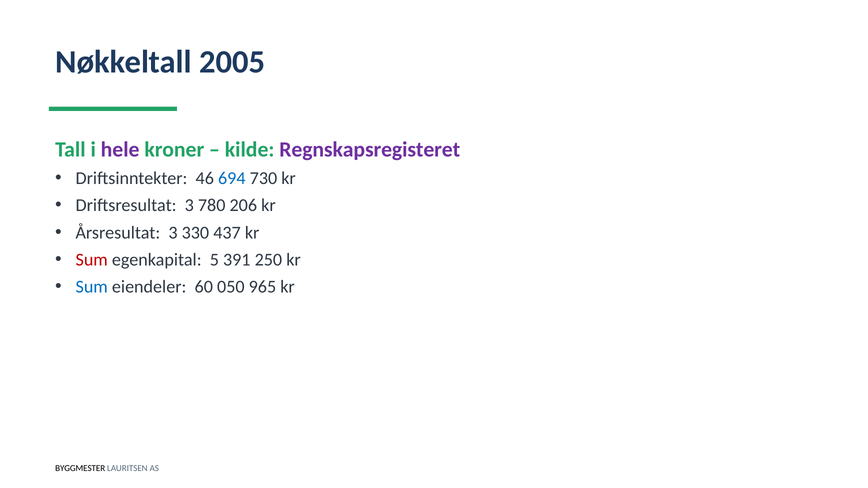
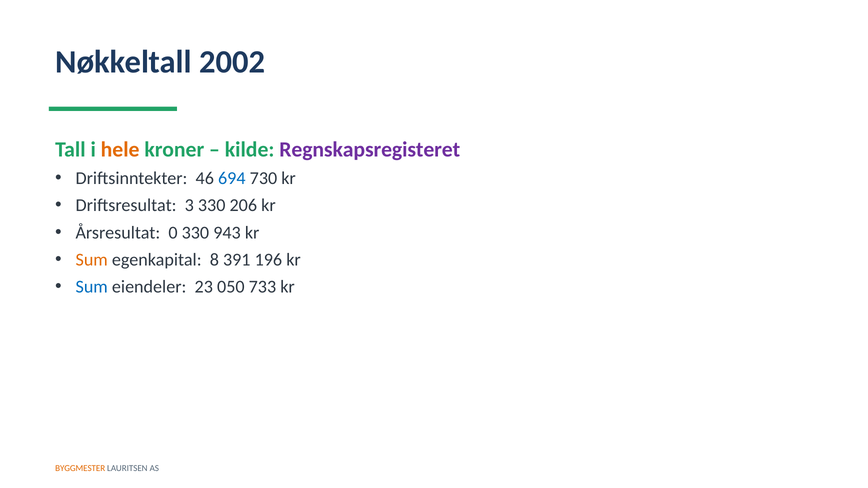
2005: 2005 -> 2002 (232, 62)
hele colour: purple -> orange (120, 149)
3 780: 780 -> 330 (212, 206)
Årsresultat 3: 3 -> 0 (173, 233)
437: 437 -> 943 (227, 233)
Sum colour: red -> orange (92, 260)
5: 5 -> 8 (214, 260)
250: 250 -> 196 (268, 260)
60: 60 -> 23 (204, 287)
965: 965 -> 733 (262, 287)
BYGGMESTER colour: black -> orange (80, 468)
